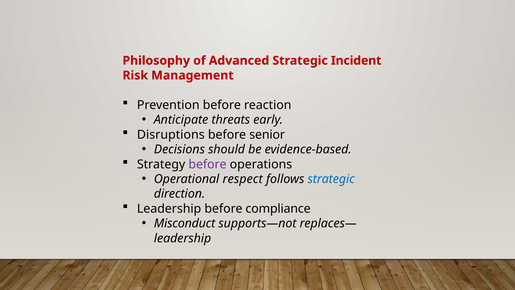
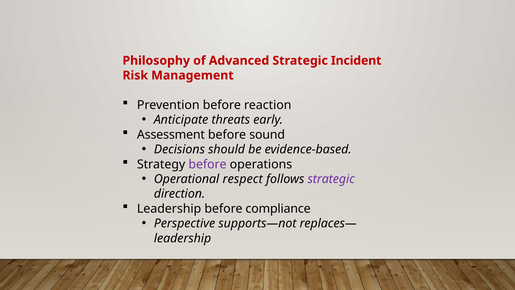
Disruptions: Disruptions -> Assessment (171, 135)
senior: senior -> sound (267, 135)
strategic colour: blue -> purple (331, 179)
Misconduct: Misconduct -> Perspective (185, 223)
